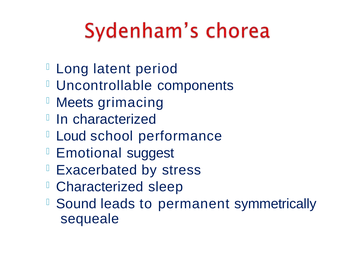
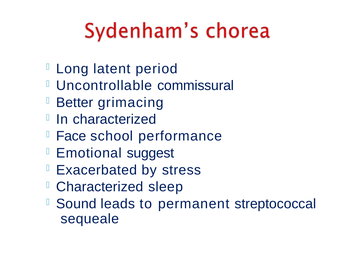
components: components -> commissural (196, 86)
Meets: Meets -> Better (75, 103)
Loud: Loud -> Face (71, 136)
symmetrically: symmetrically -> streptococcal (275, 204)
